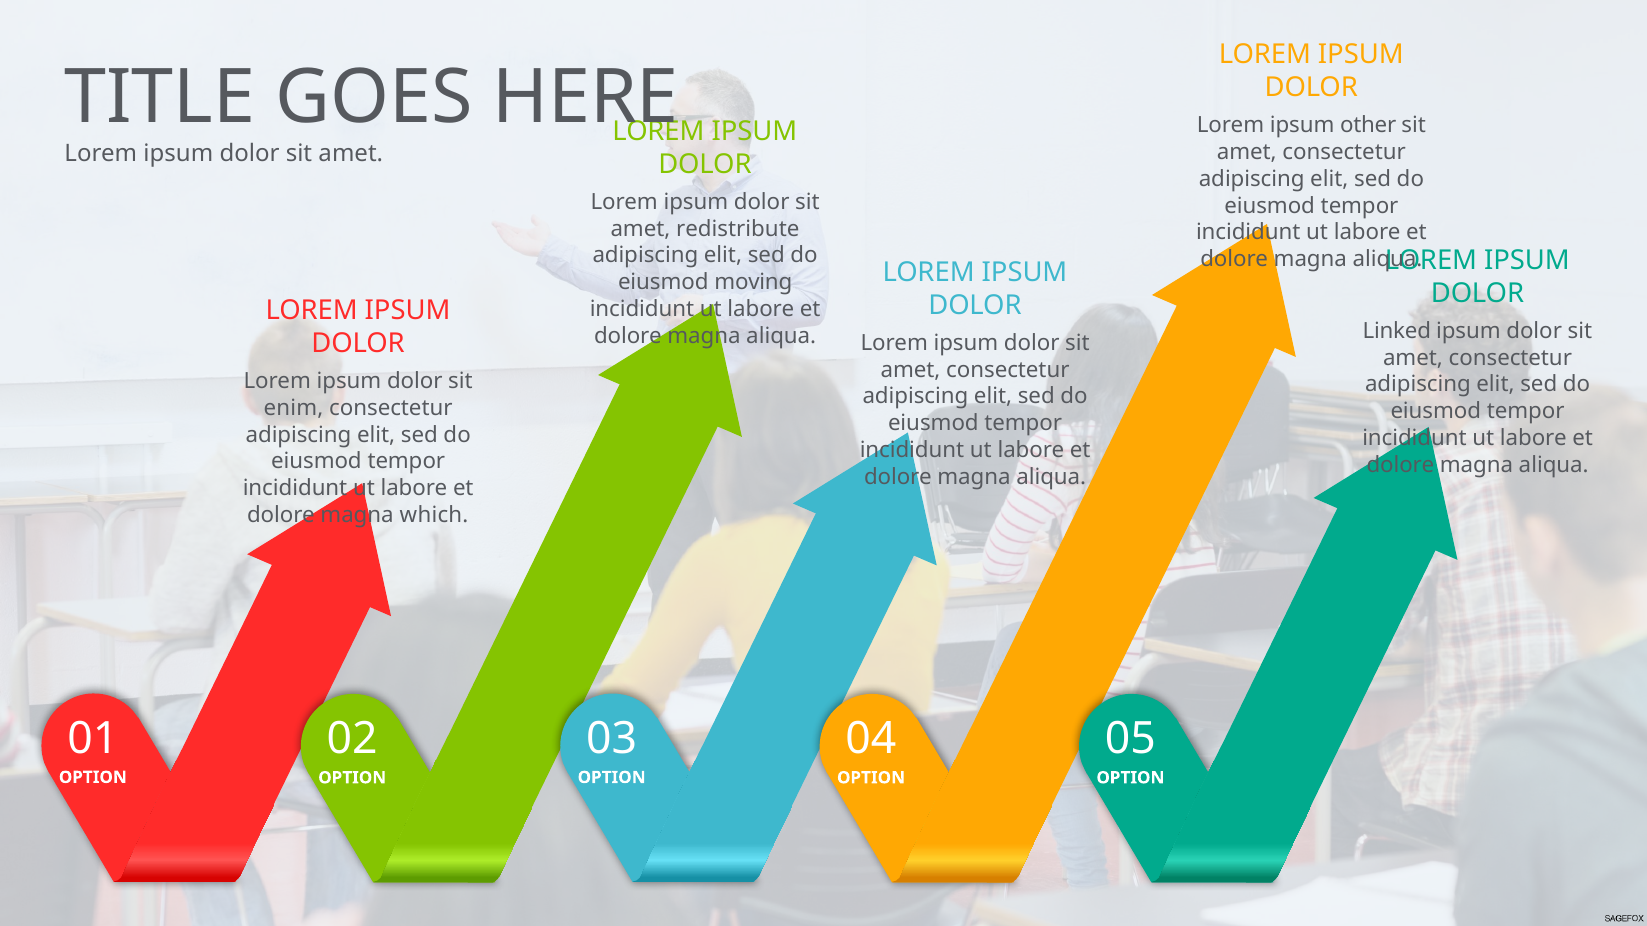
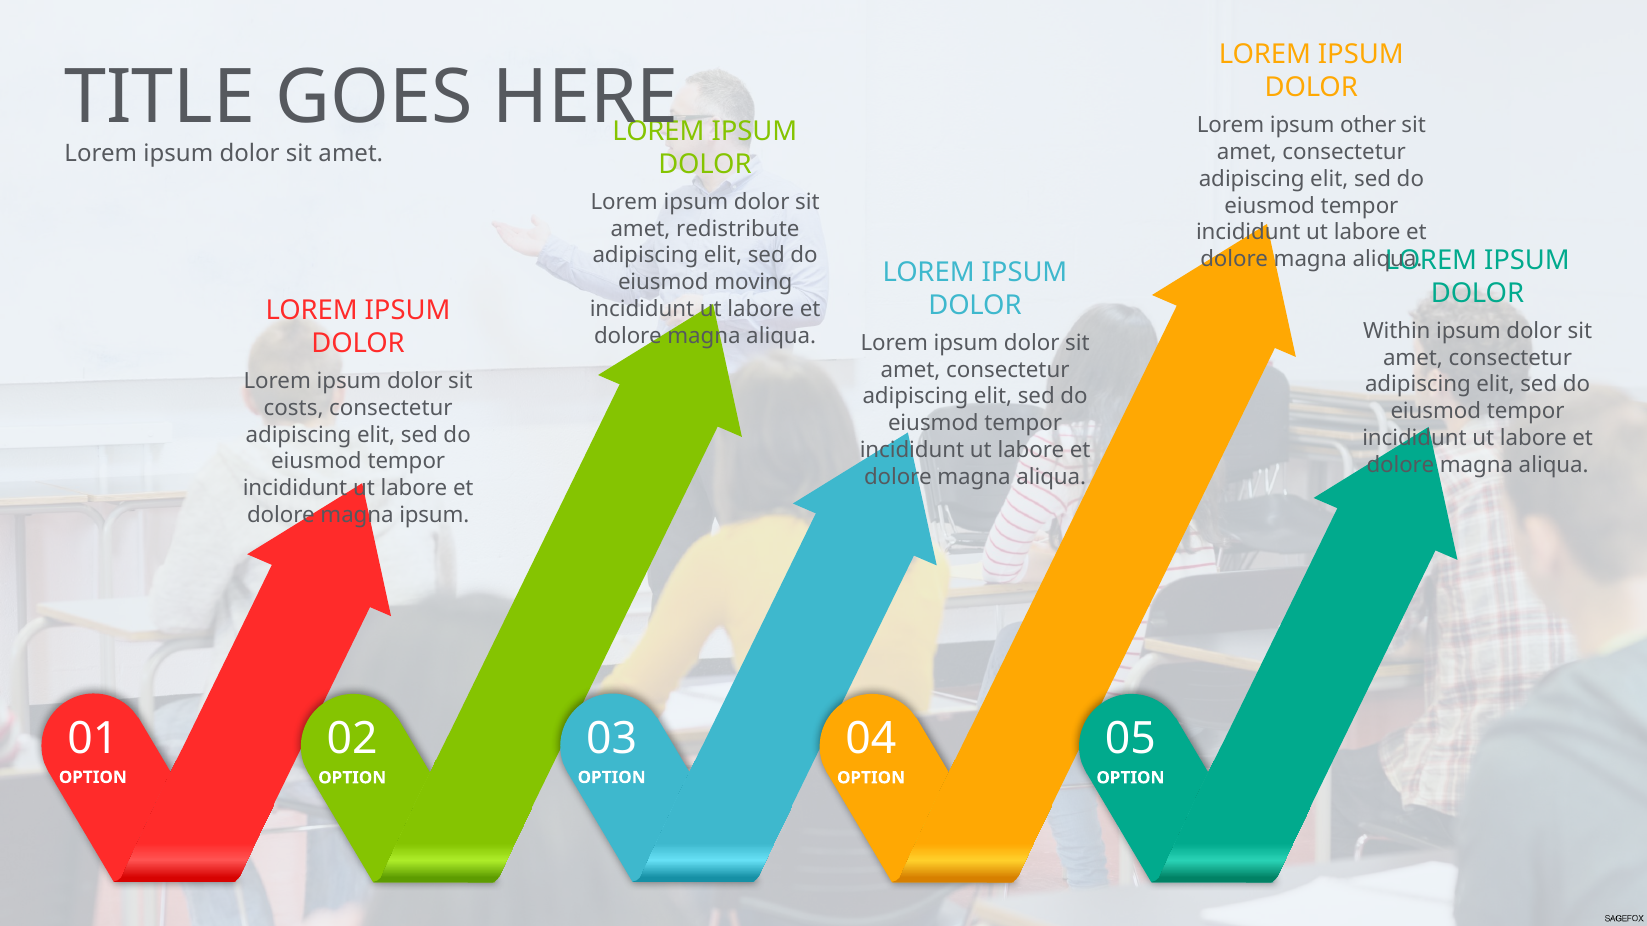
Linked: Linked -> Within (1397, 331)
enim: enim -> costs (294, 408)
magna which: which -> ipsum (434, 515)
